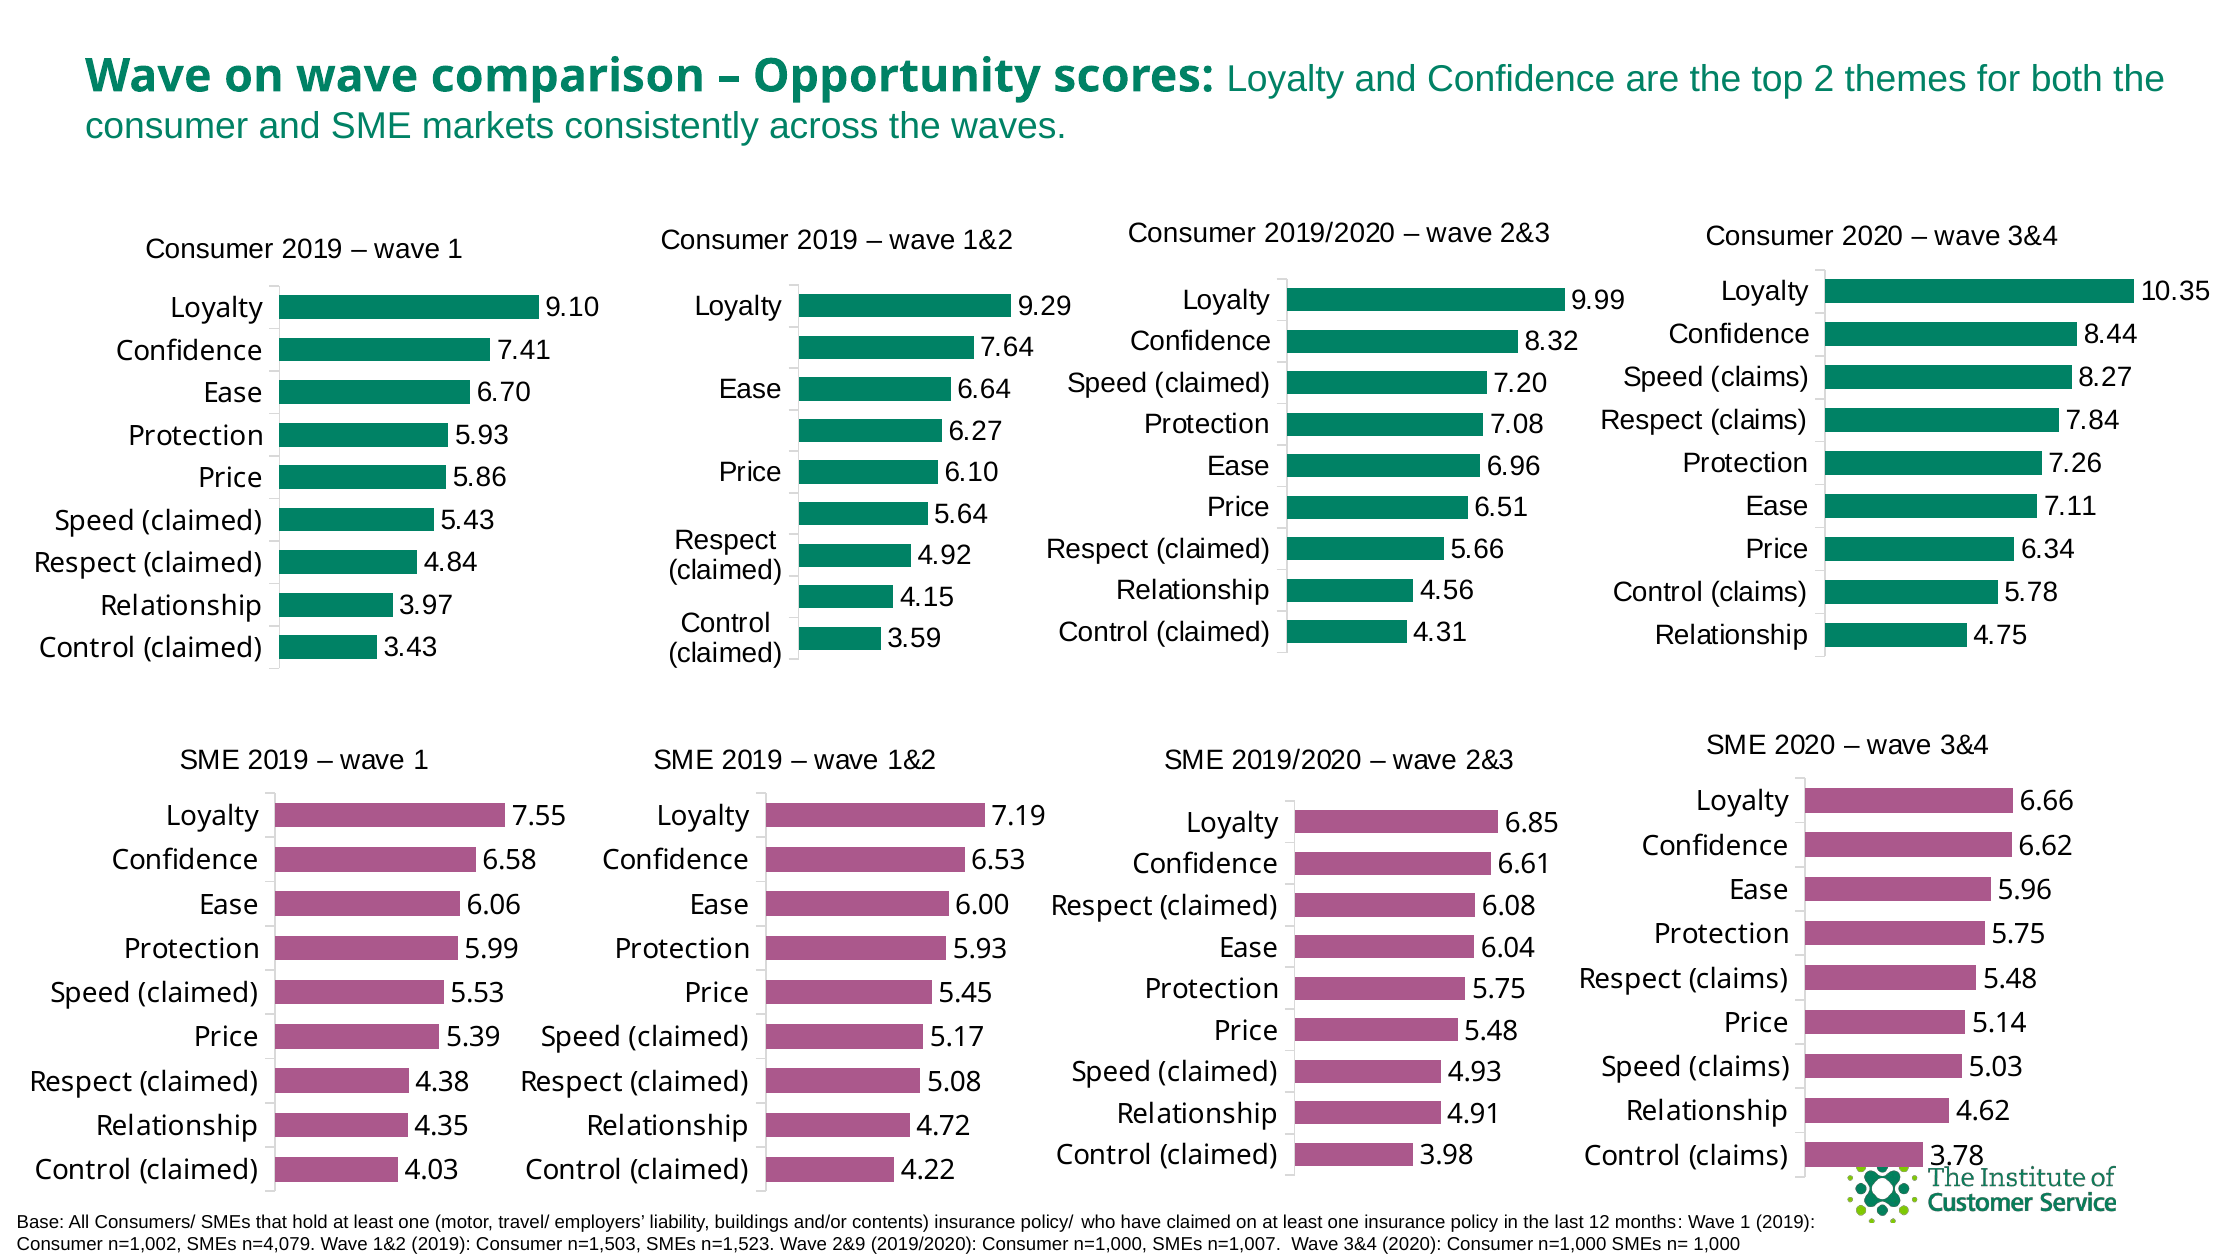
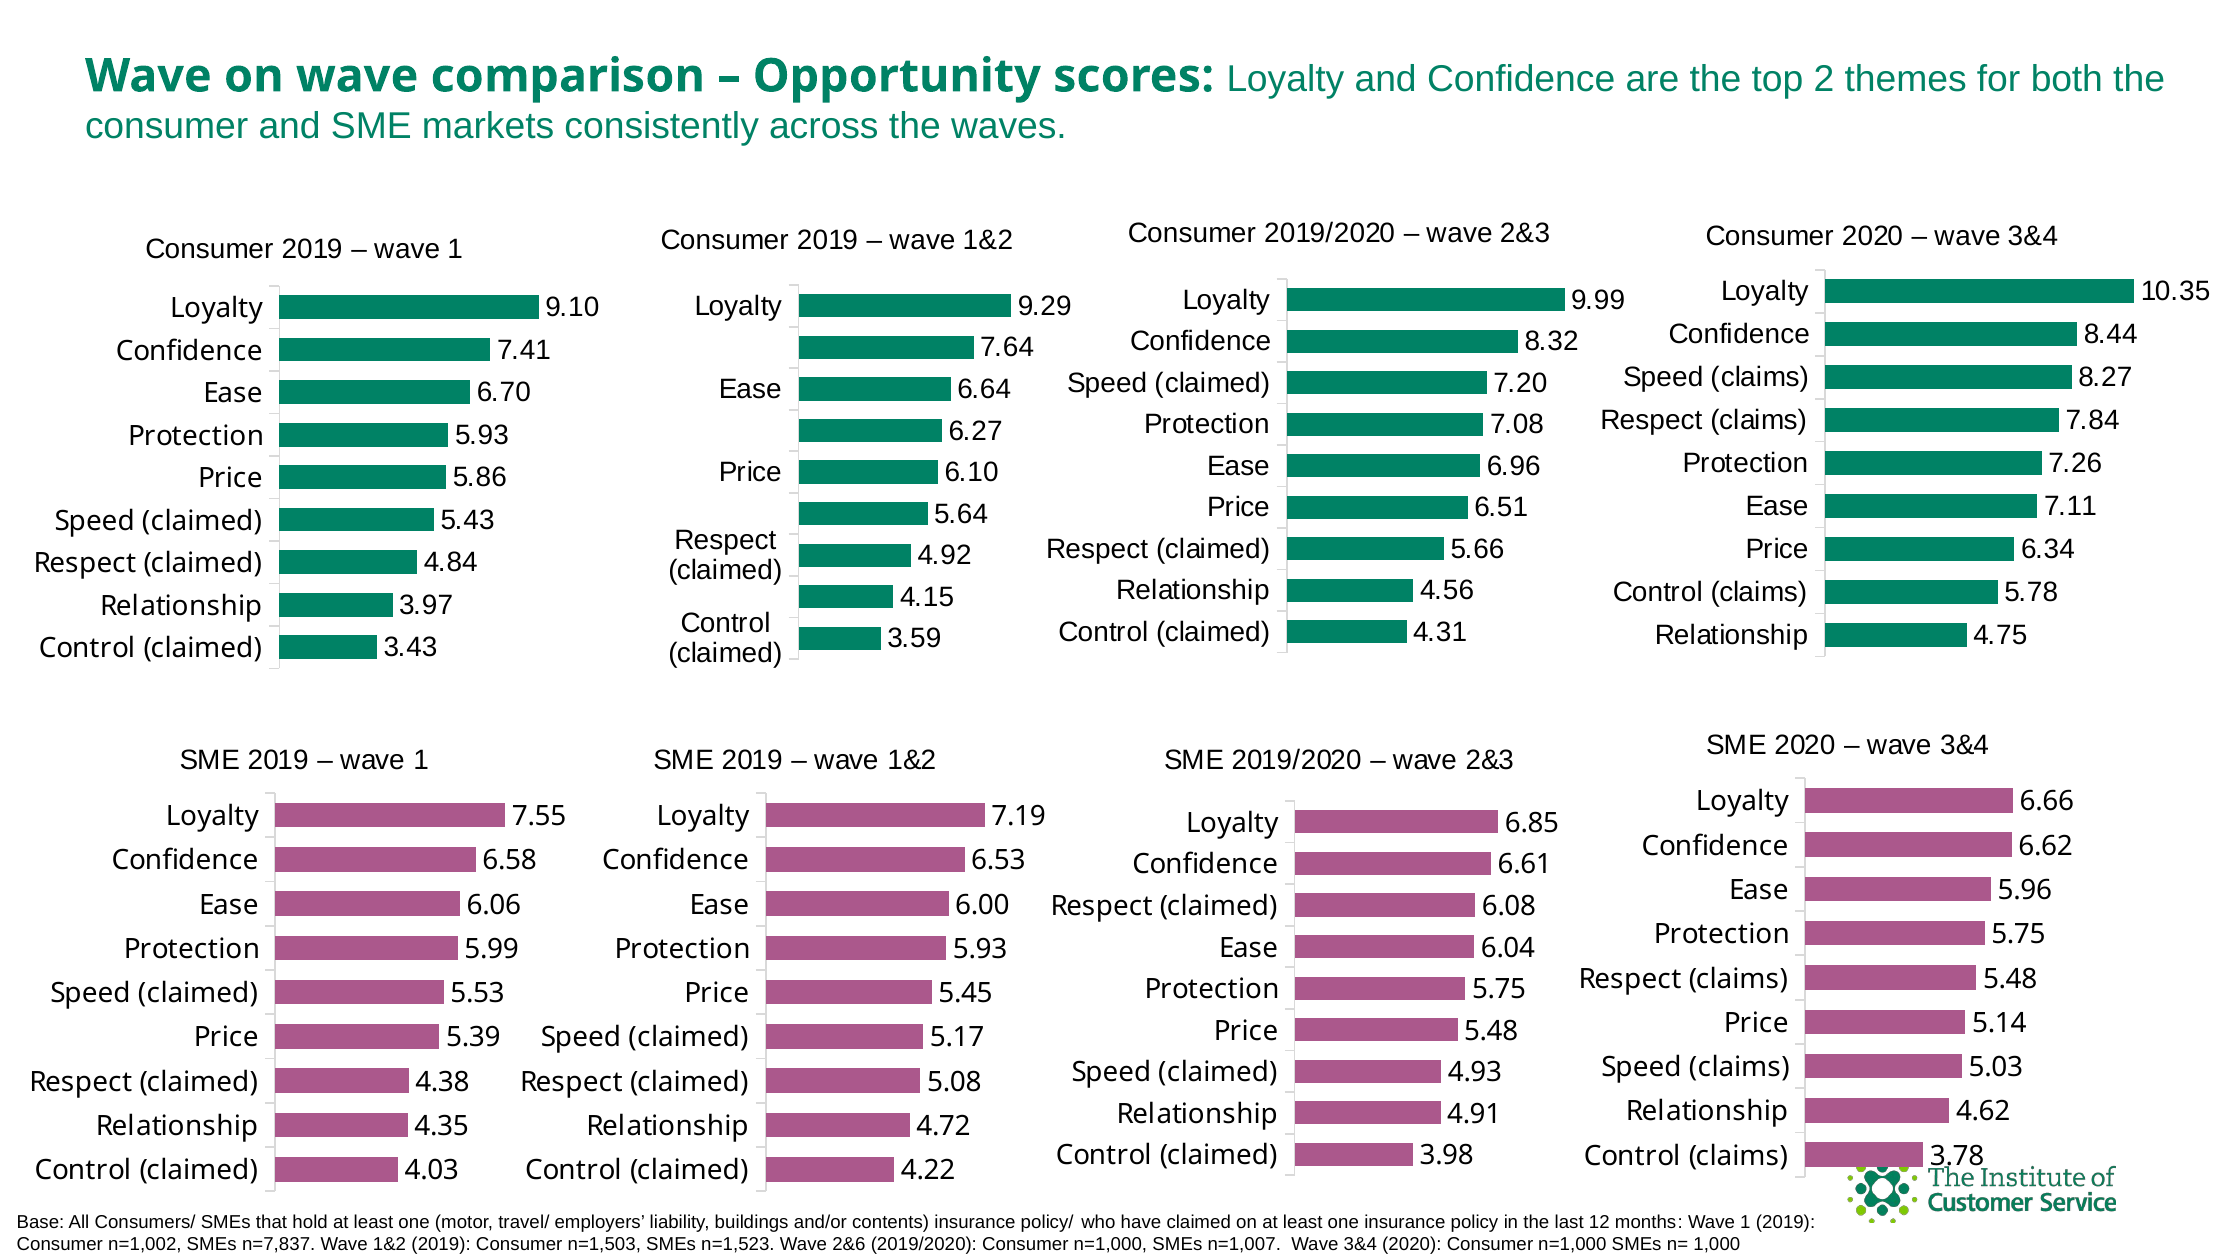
n=4,079: n=4,079 -> n=7,837 (279, 1244)
2&9: 2&9 -> 2&6 (849, 1244)
